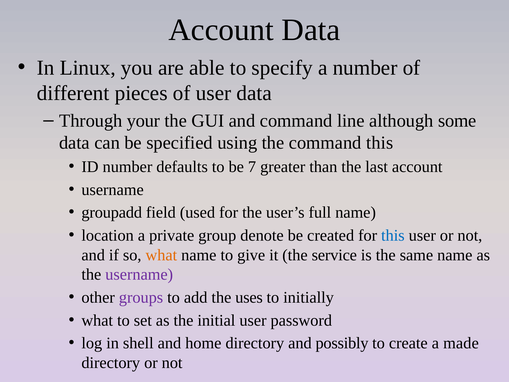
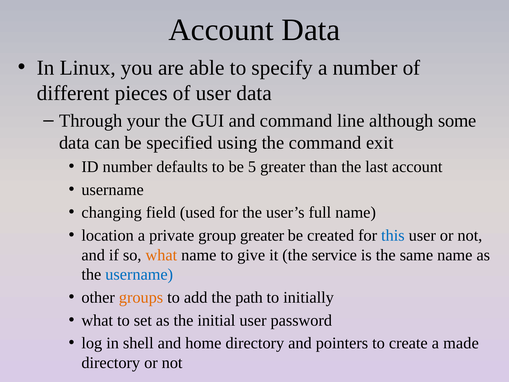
command this: this -> exit (380, 143)
7: 7 -> 5 (252, 167)
groupadd: groupadd -> changing (112, 212)
group denote: denote -> greater (262, 235)
username colour: purple -> blue (139, 274)
groups colour: purple -> orange (141, 297)
uses: uses -> path (249, 297)
possibly: possibly -> pointers (342, 343)
